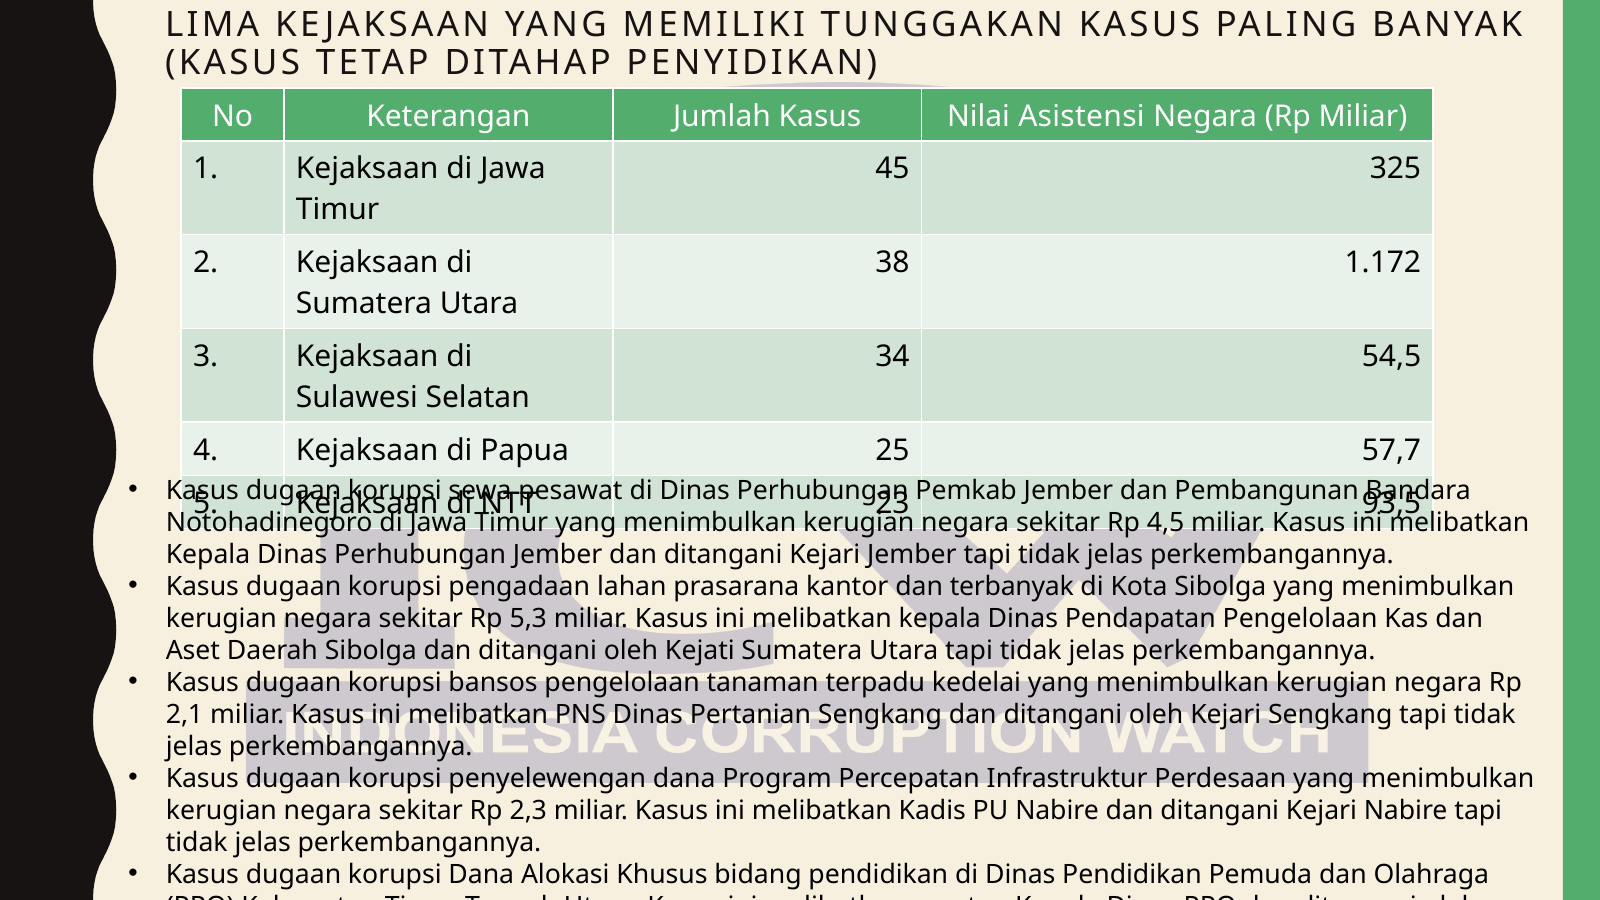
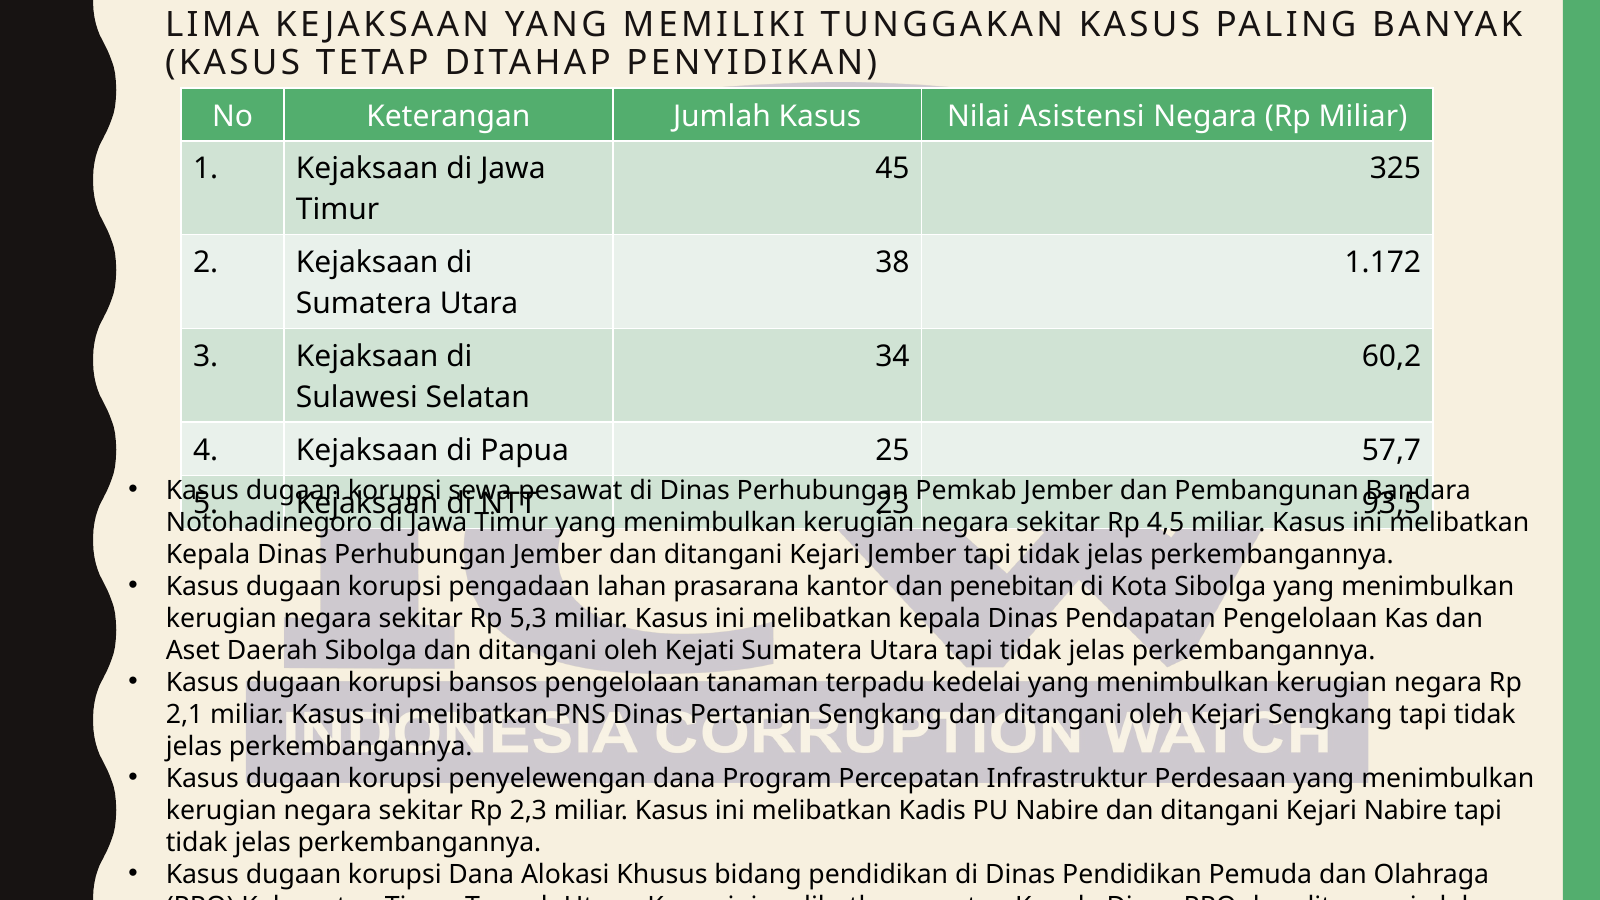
54,5: 54,5 -> 60,2 (1392, 356)
terbanyak: terbanyak -> penebitan (1012, 586)
